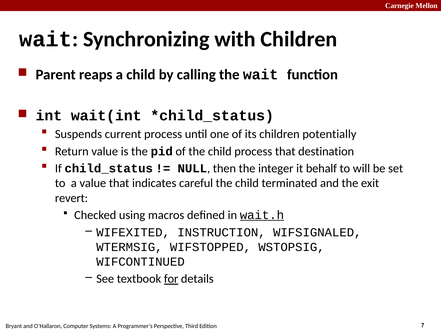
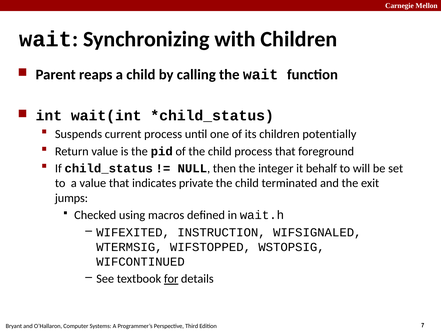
destination: destination -> foreground (326, 151)
careful: careful -> private (196, 183)
revert: revert -> jumps (71, 198)
wait.h underline: present -> none (262, 215)
